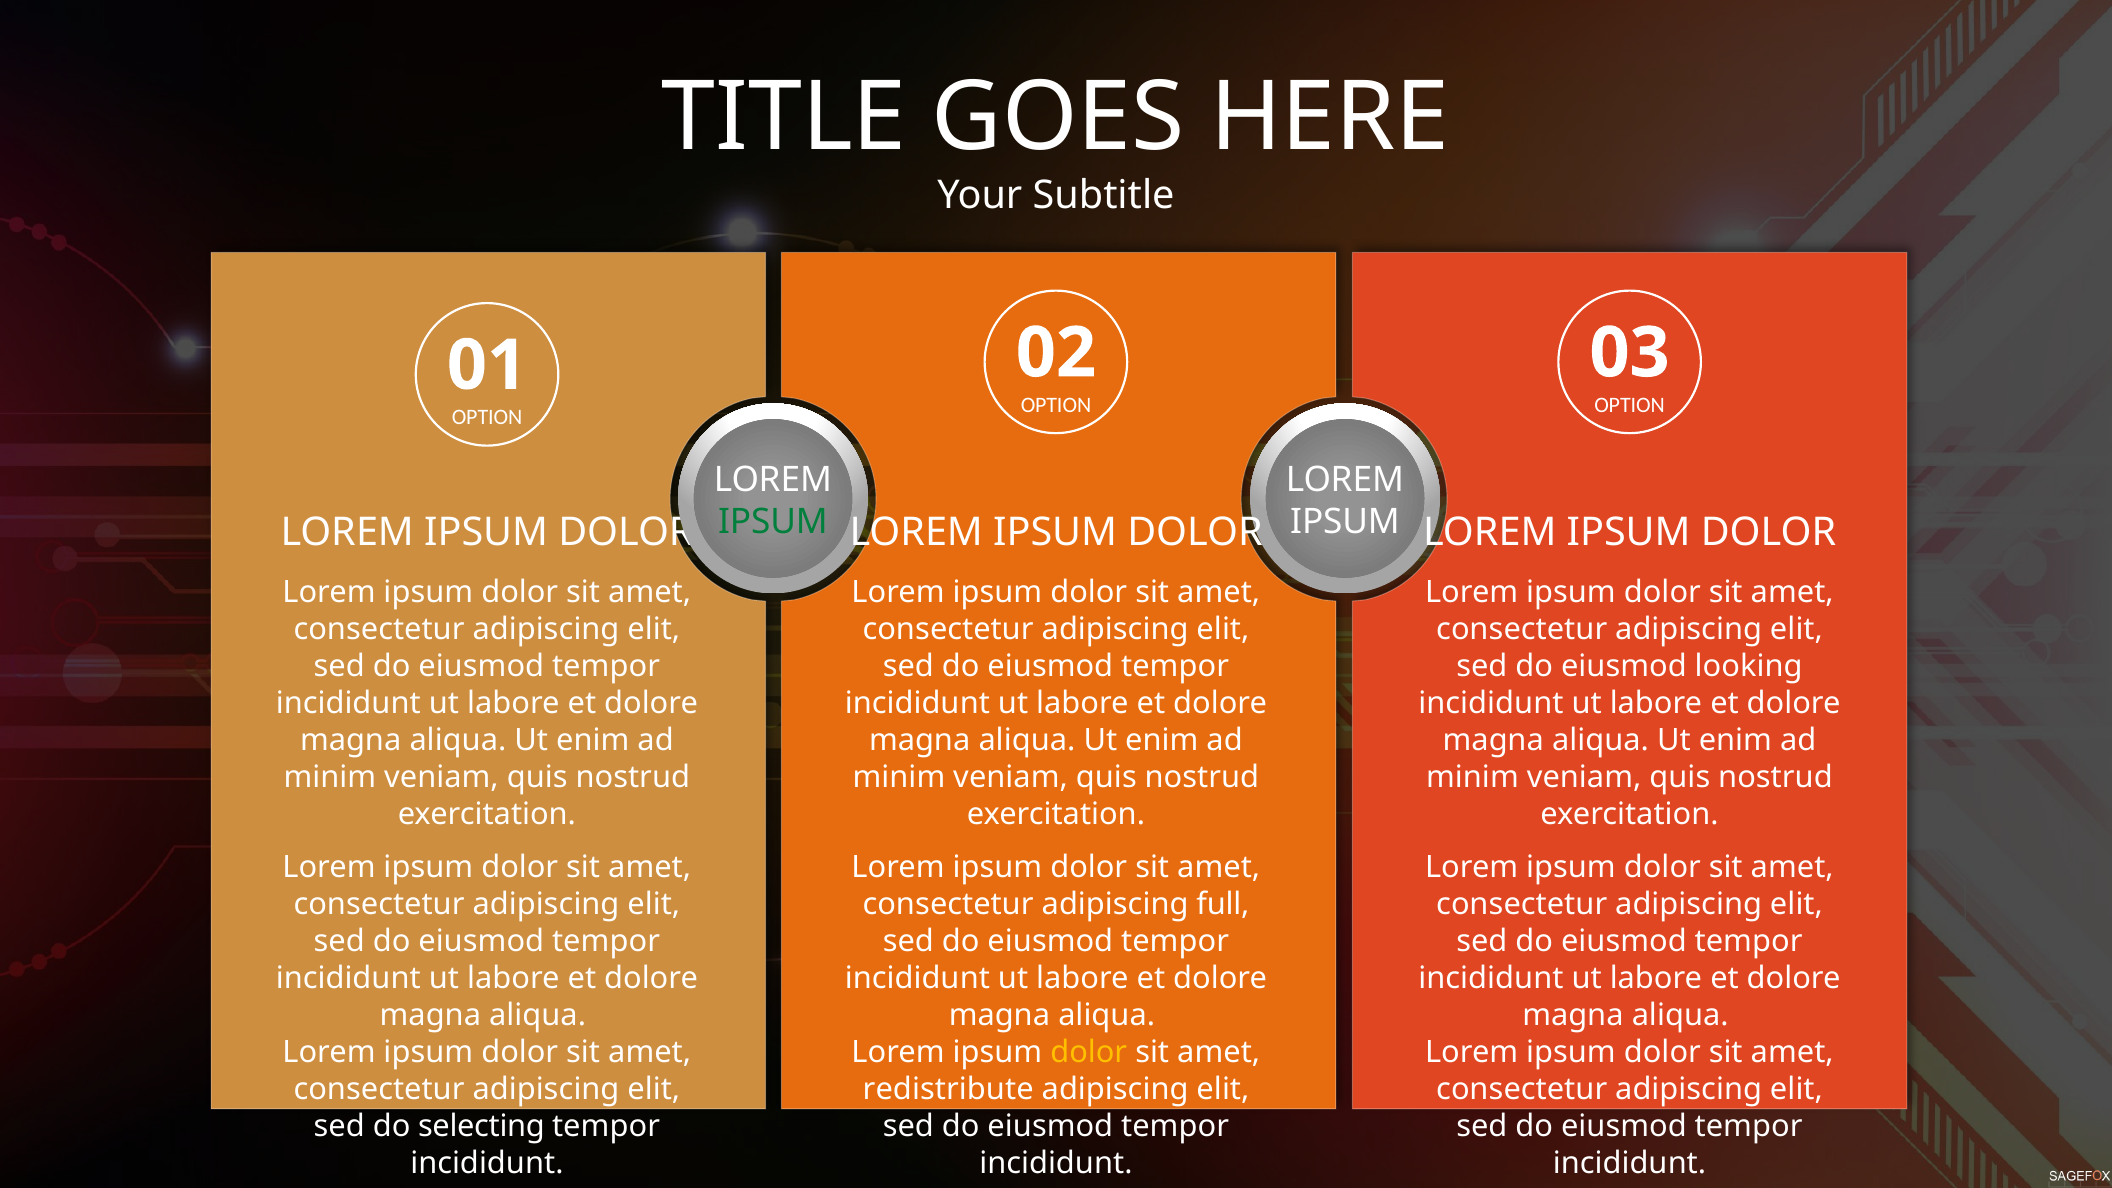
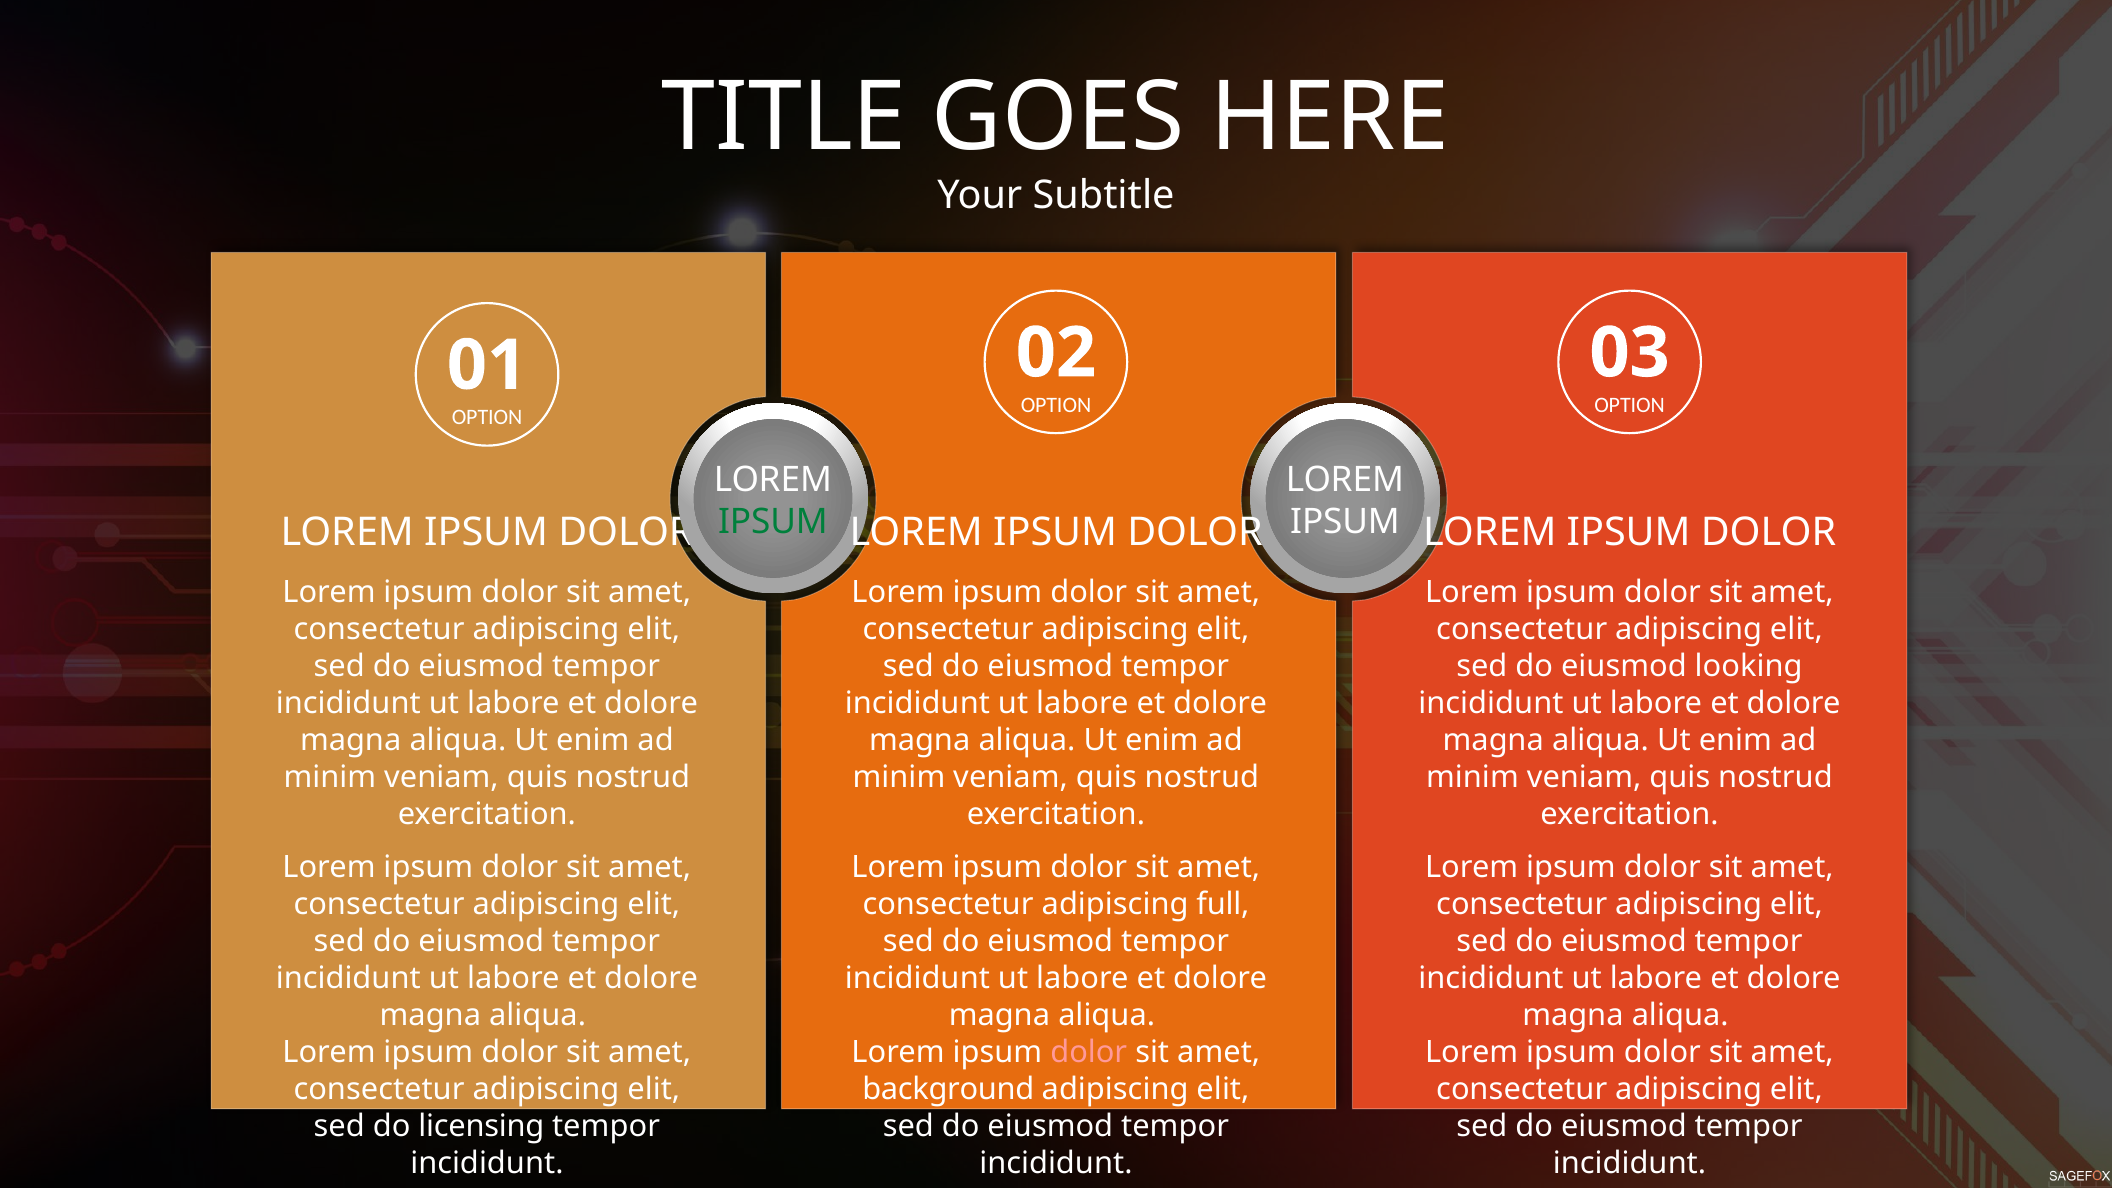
dolor colour: yellow -> pink (1089, 1052)
redistribute: redistribute -> background (948, 1089)
selecting: selecting -> licensing (481, 1126)
